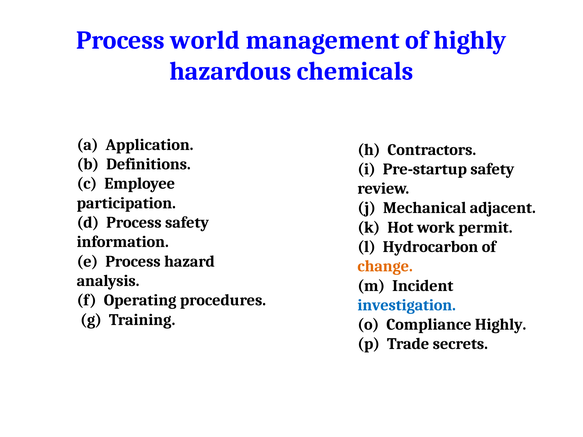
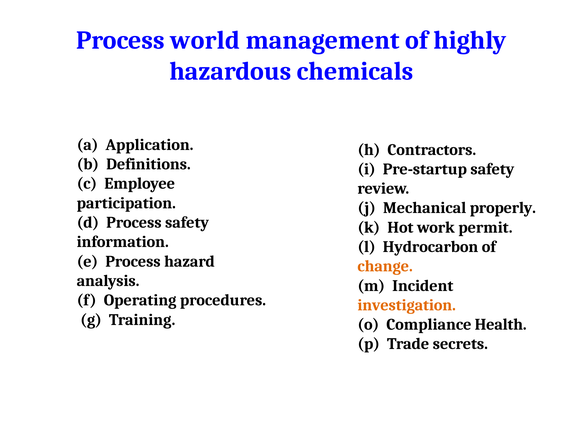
adjacent: adjacent -> properly (503, 208)
investigation colour: blue -> orange (407, 305)
Compliance Highly: Highly -> Health (501, 325)
